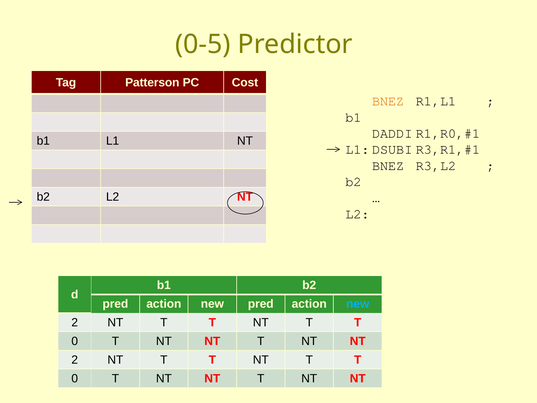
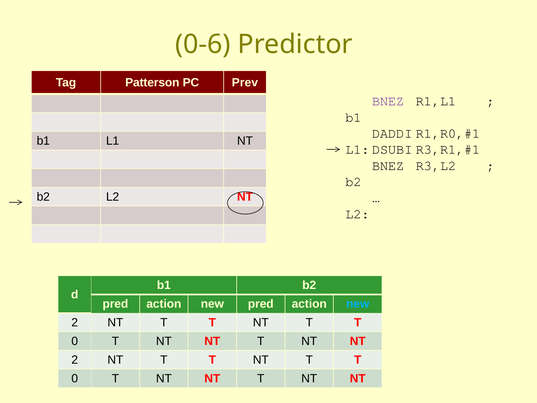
0-5: 0-5 -> 0-6 (203, 44)
Cost: Cost -> Prev (245, 82)
BNEZ colour: orange -> purple (388, 101)
